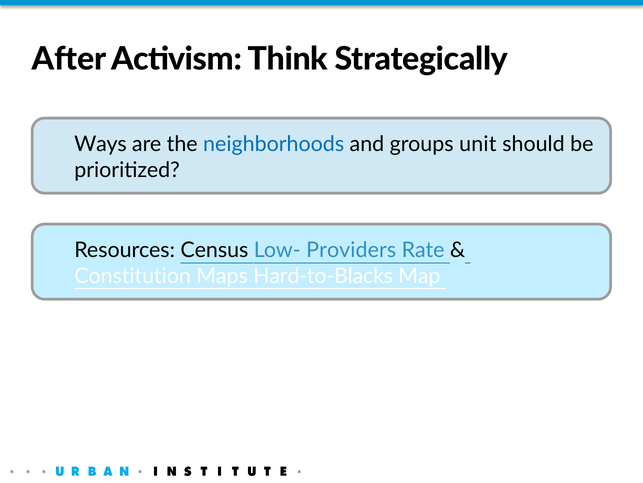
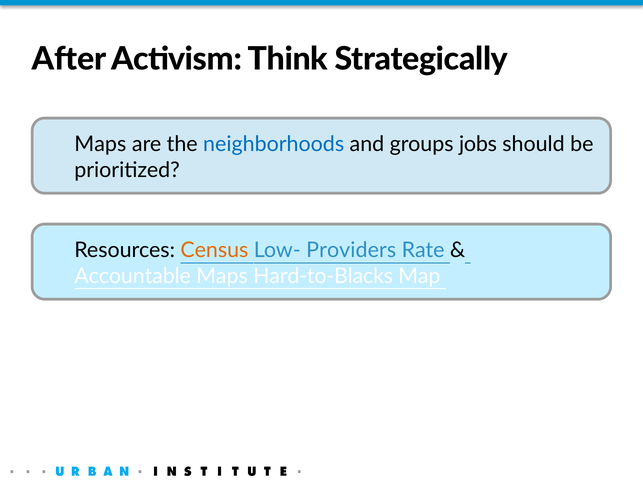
Ways: Ways -> Maps (100, 144)
unit: unit -> jobs (478, 144)
Census colour: black -> orange (214, 250)
Constitution: Constitution -> Accountable (133, 276)
